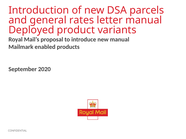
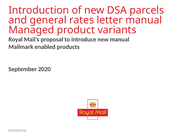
Deployed: Deployed -> Managed (31, 30)
